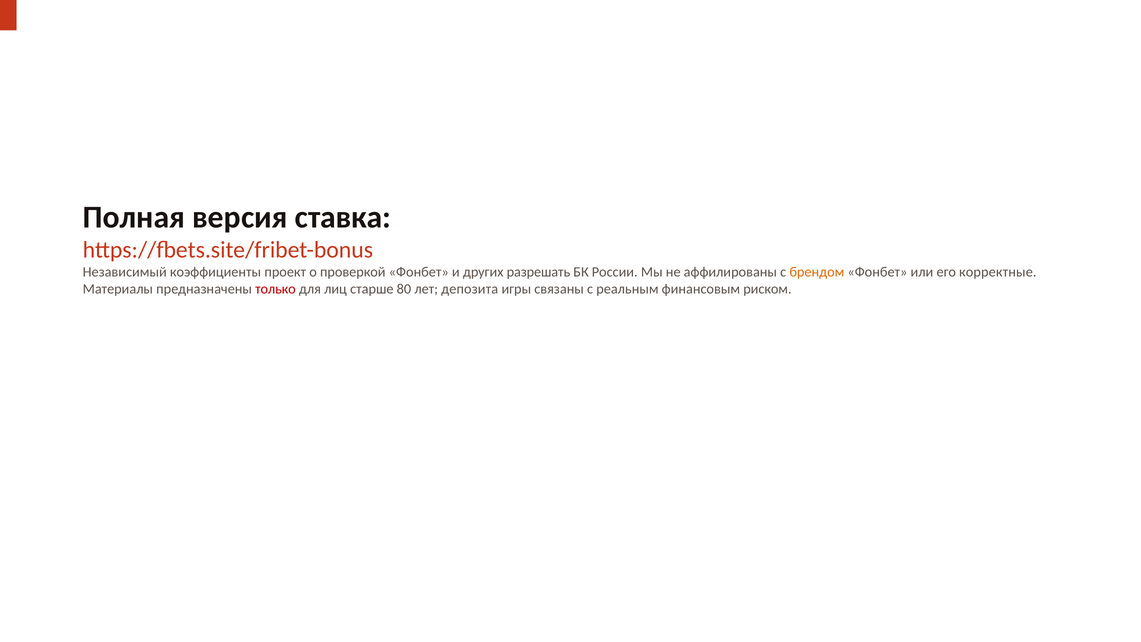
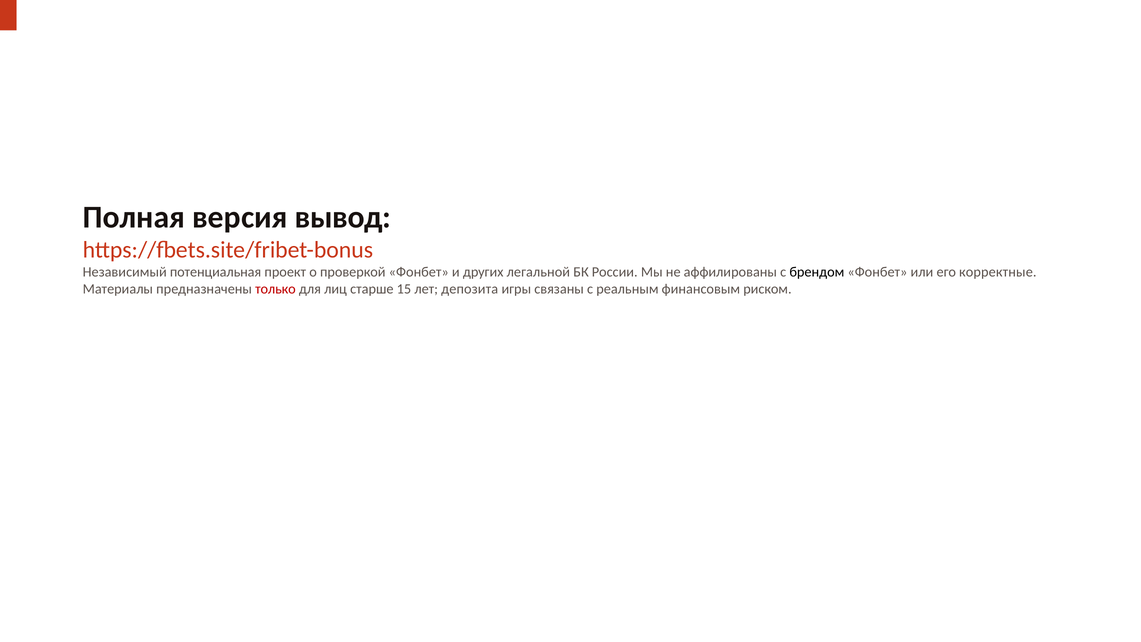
ставка: ставка -> вывод (343, 217)
коэффициенты: коэффициенты -> потенциальная (216, 272)
разрешать: разрешать -> легальной (538, 272)
брендом colour: orange -> black (817, 272)
80: 80 -> 15 (404, 289)
